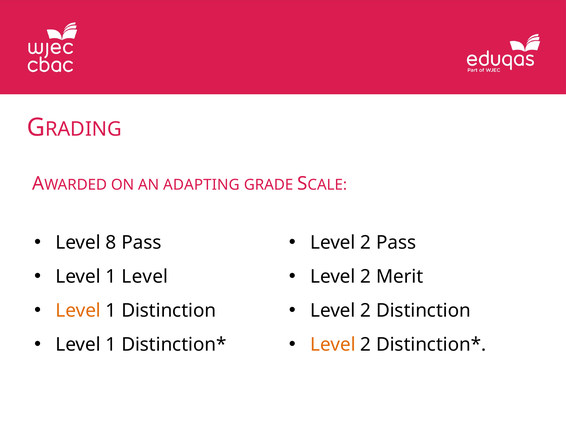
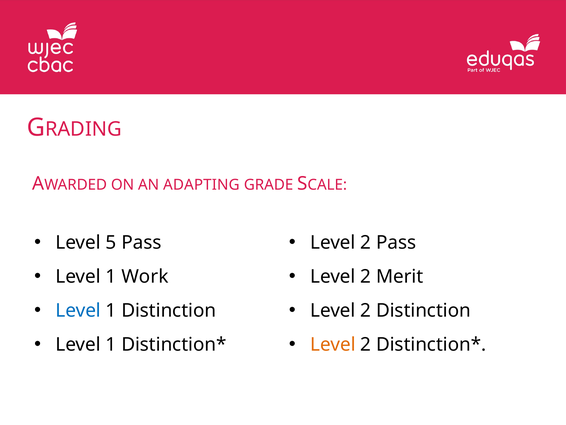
8: 8 -> 5 (111, 242)
1 Level: Level -> Work (145, 276)
Level colour: orange -> blue (78, 310)
